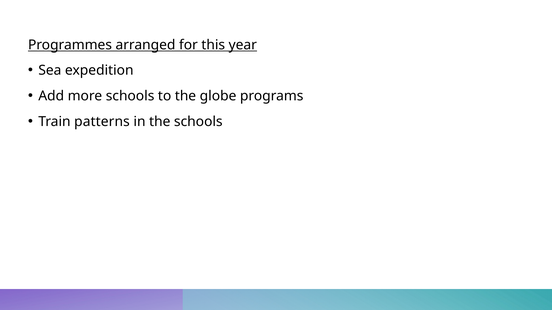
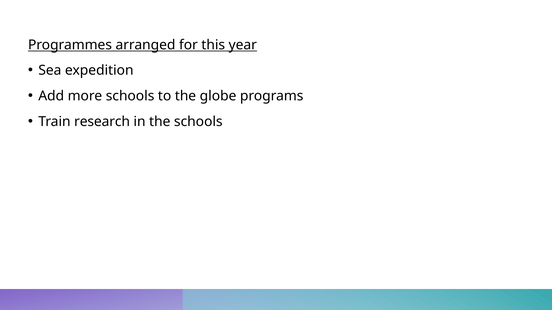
patterns: patterns -> research (102, 122)
